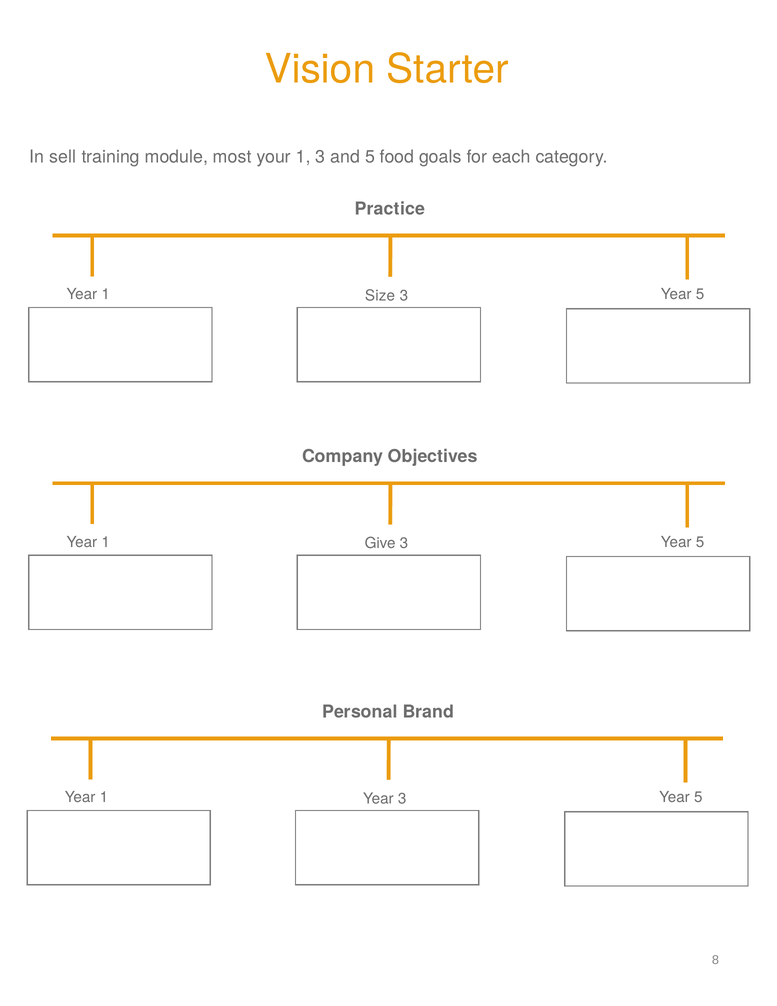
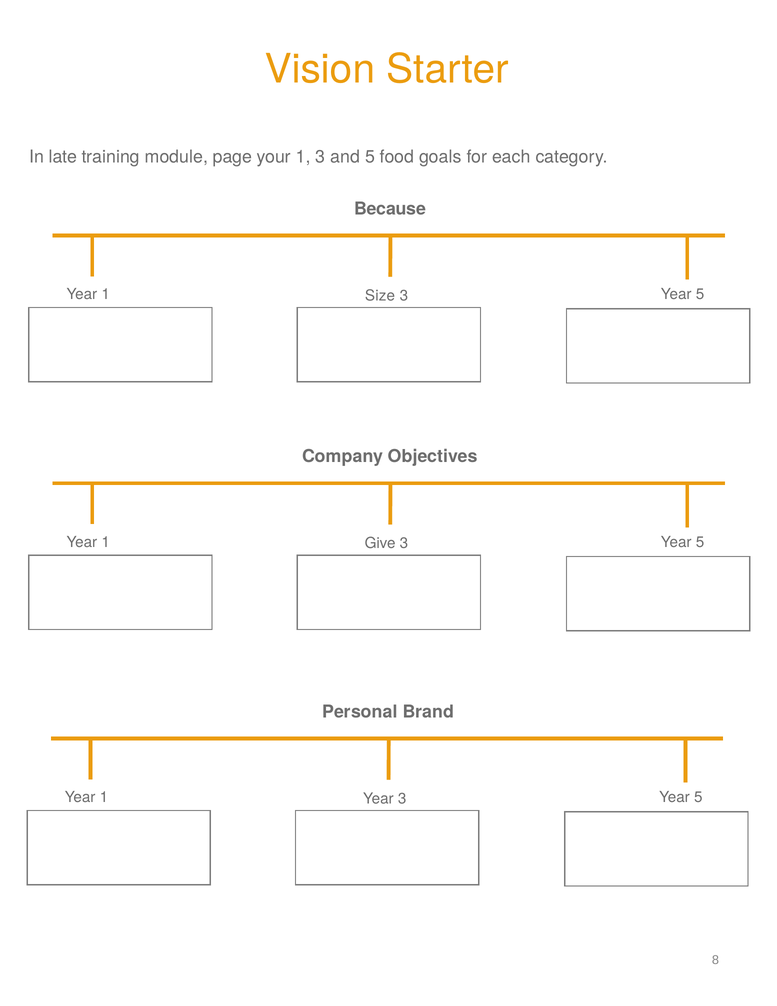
sell: sell -> late (63, 157)
most: most -> page (232, 157)
Practice: Practice -> Because (390, 209)
